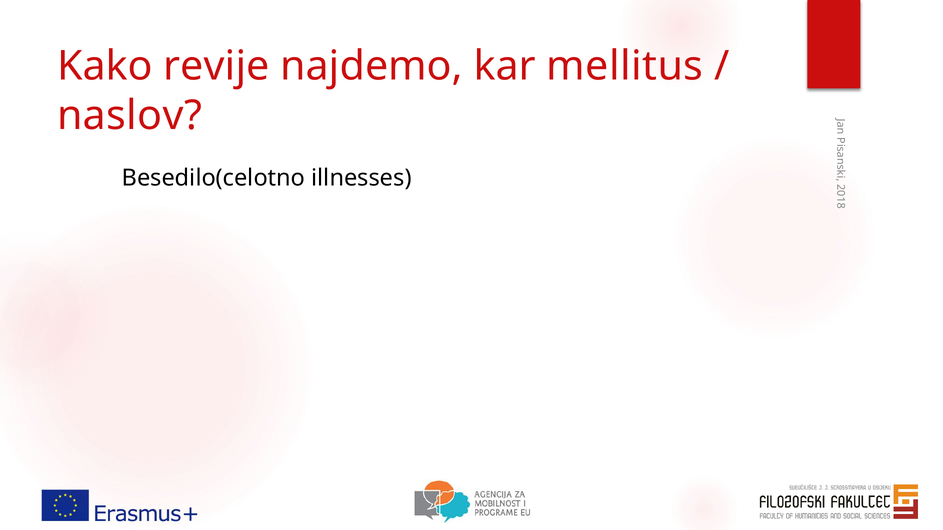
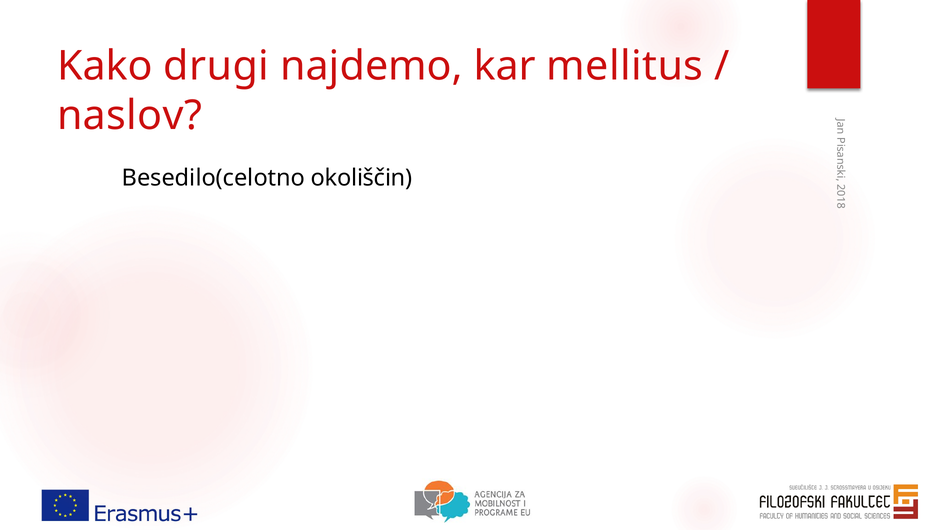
revije: revije -> drugi (216, 66)
illnesses: illnesses -> okoliščin (362, 178)
